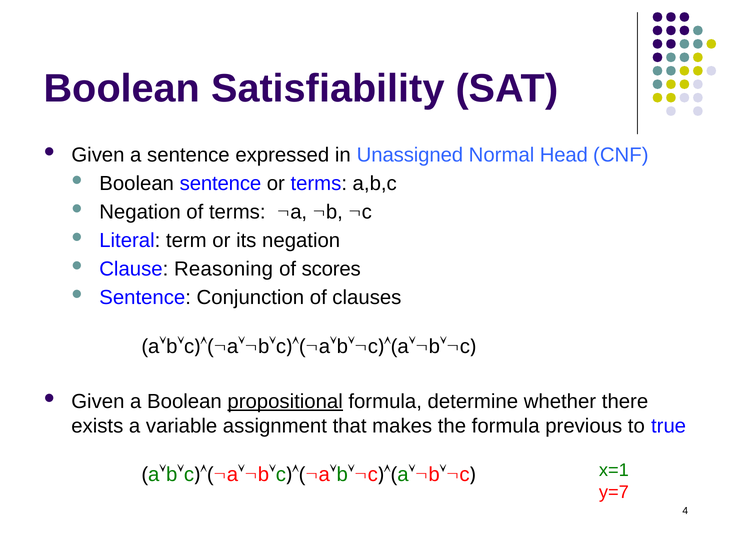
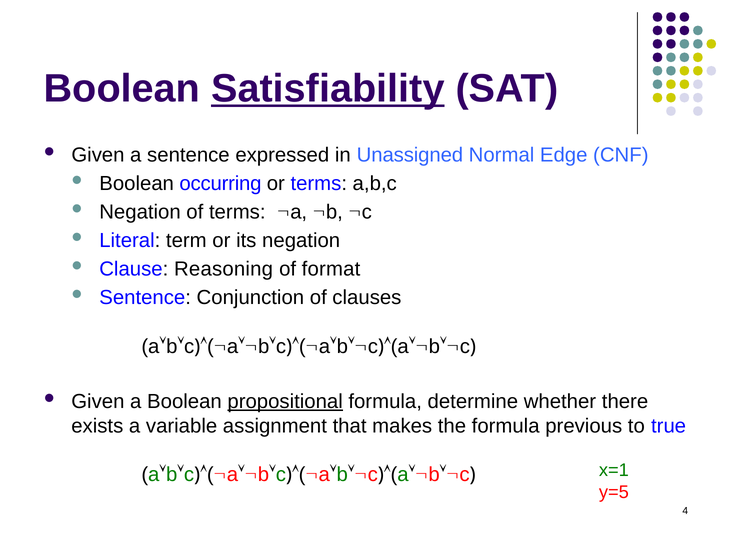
Satisfiability underline: none -> present (328, 89)
Head: Head -> Edge (564, 155)
Boolean sentence: sentence -> occurring (221, 183)
scores: scores -> format (331, 269)
y=7: y=7 -> y=5 (614, 492)
